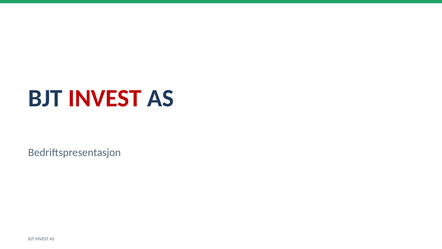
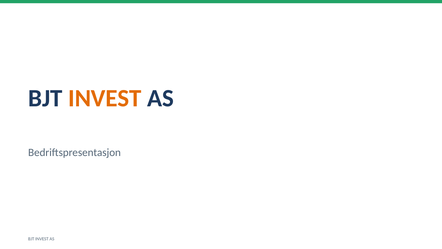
INVEST colour: red -> orange (105, 98)
